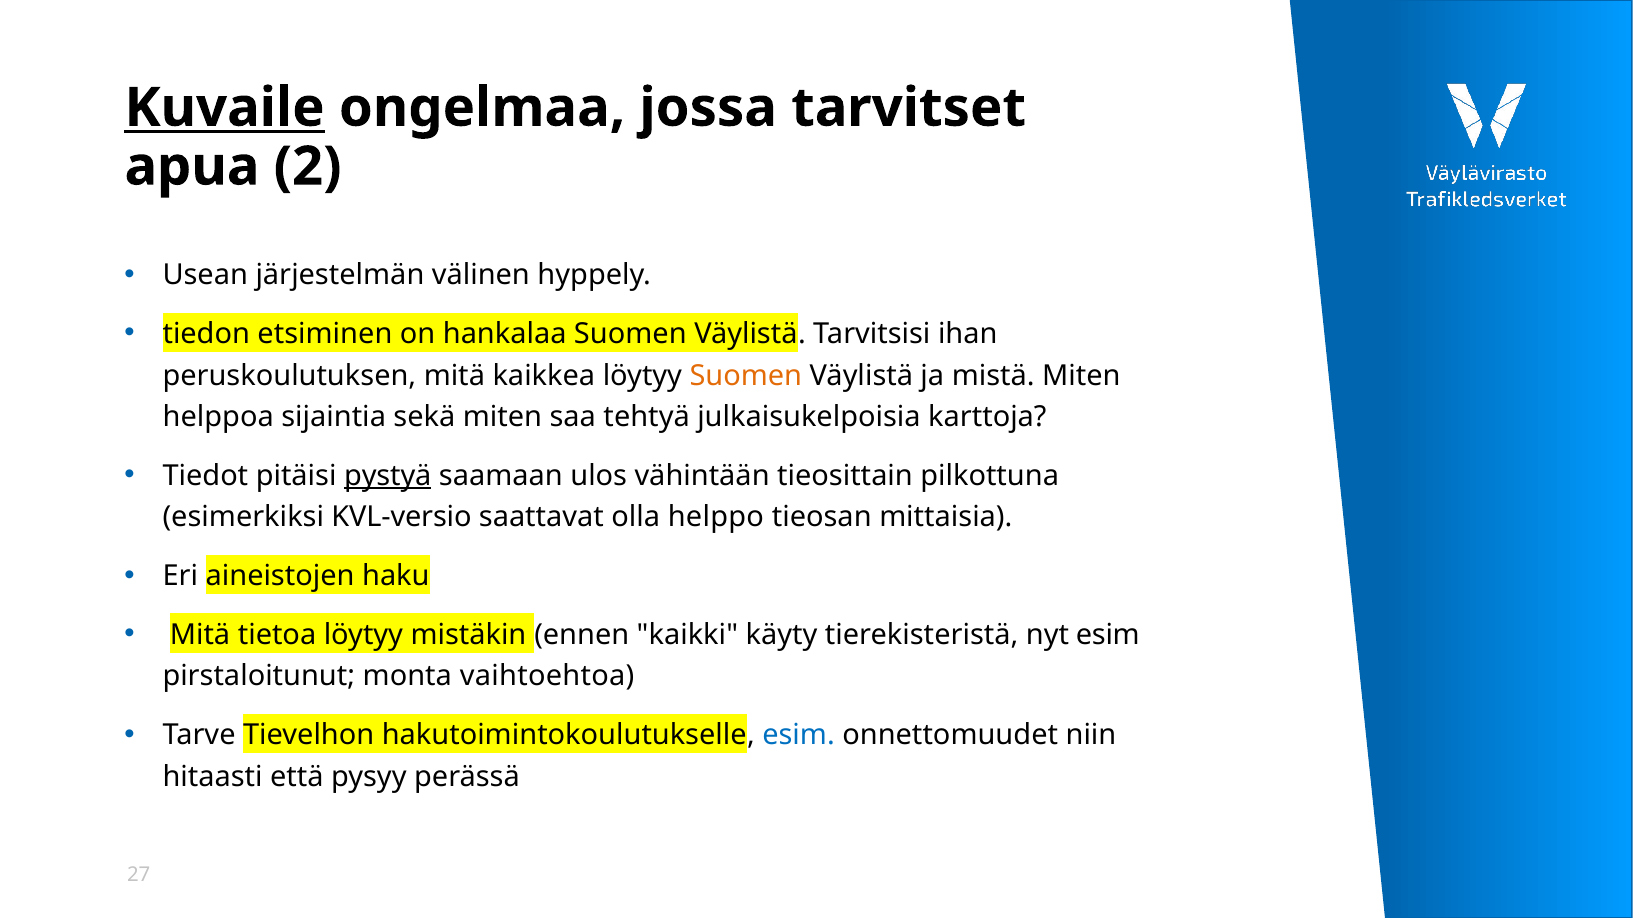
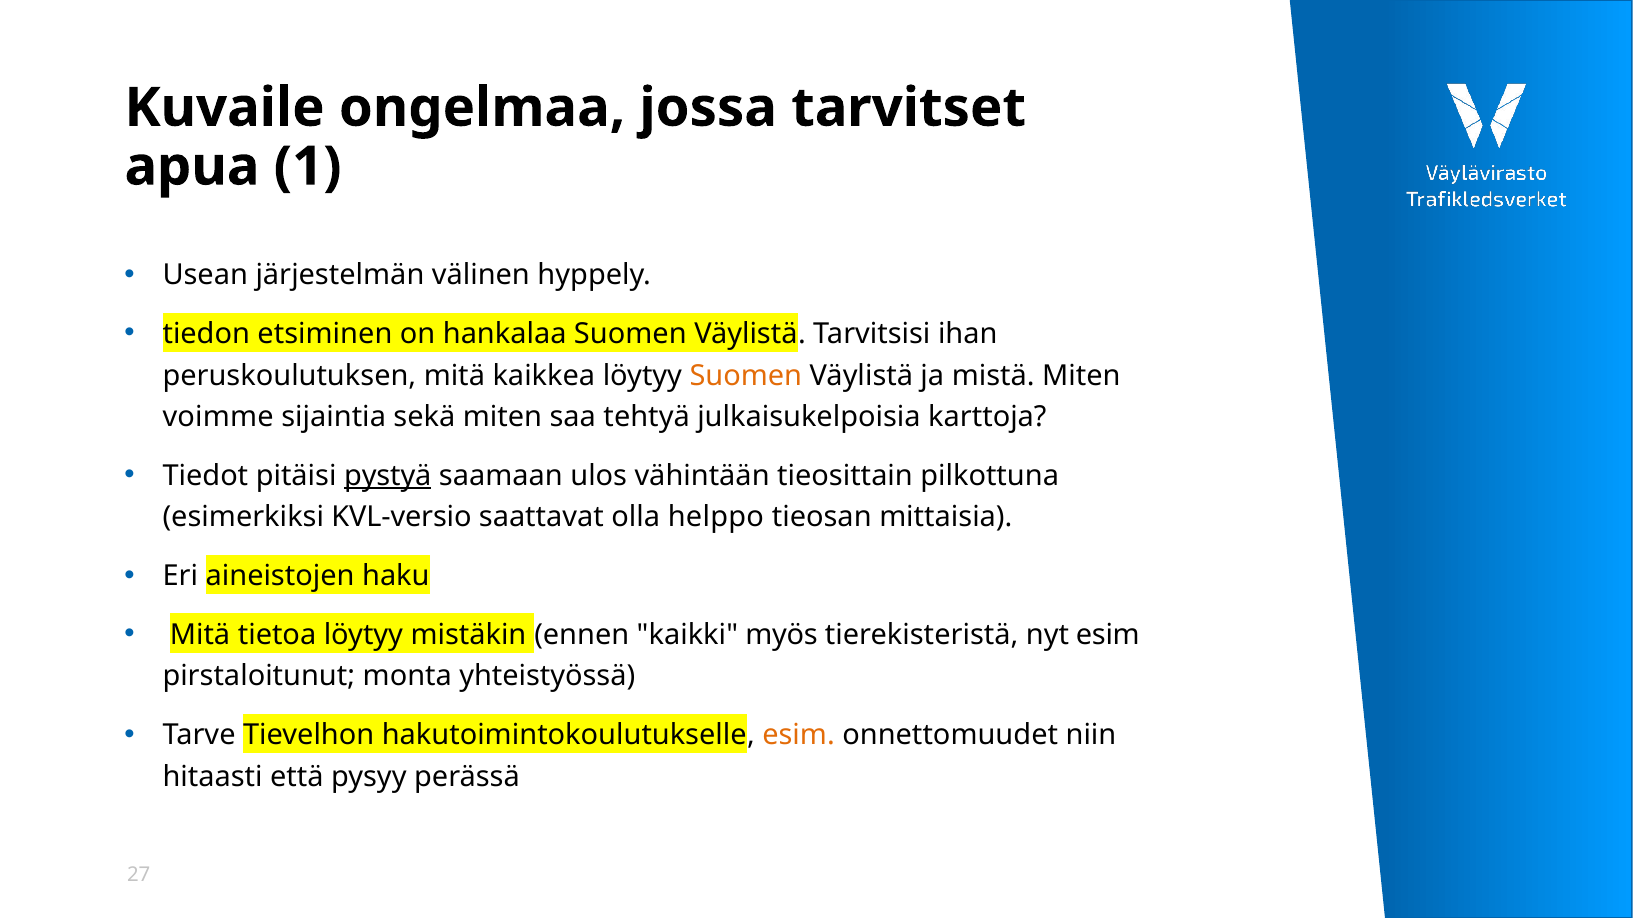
Kuvaile underline: present -> none (225, 108)
2: 2 -> 1 (308, 167)
helppoa: helppoa -> voimme (218, 417)
käyty: käyty -> myös (782, 635)
vaihtoehtoa: vaihtoehtoa -> yhteistyössä (547, 677)
esim colour: blue -> orange (799, 735)
